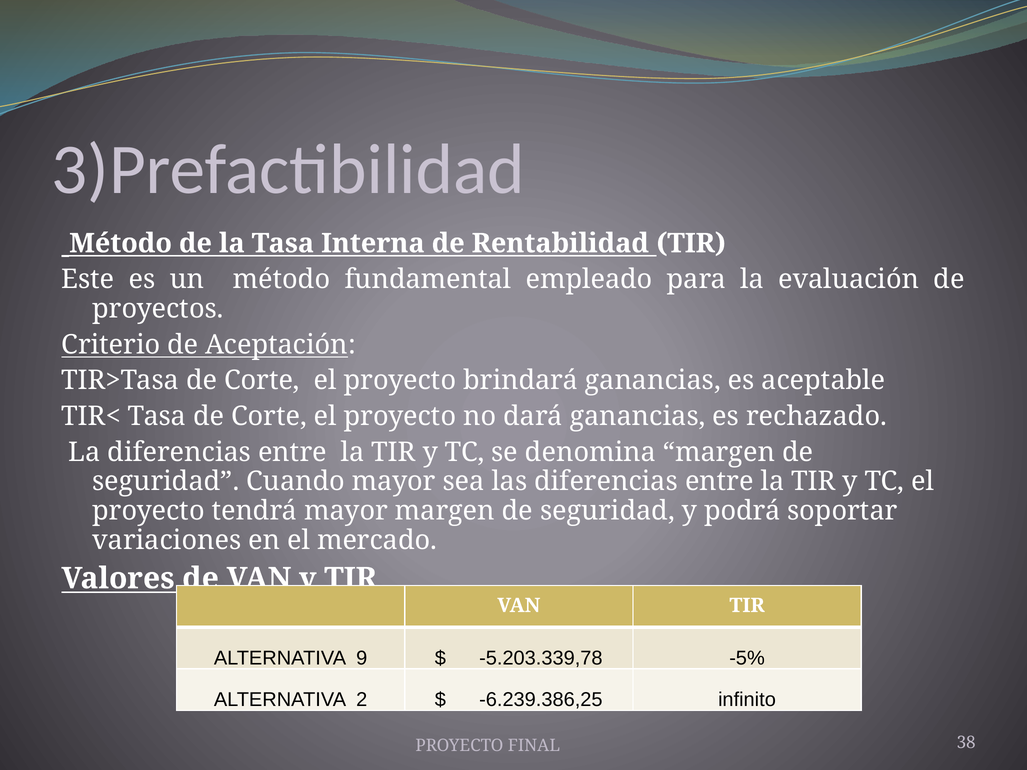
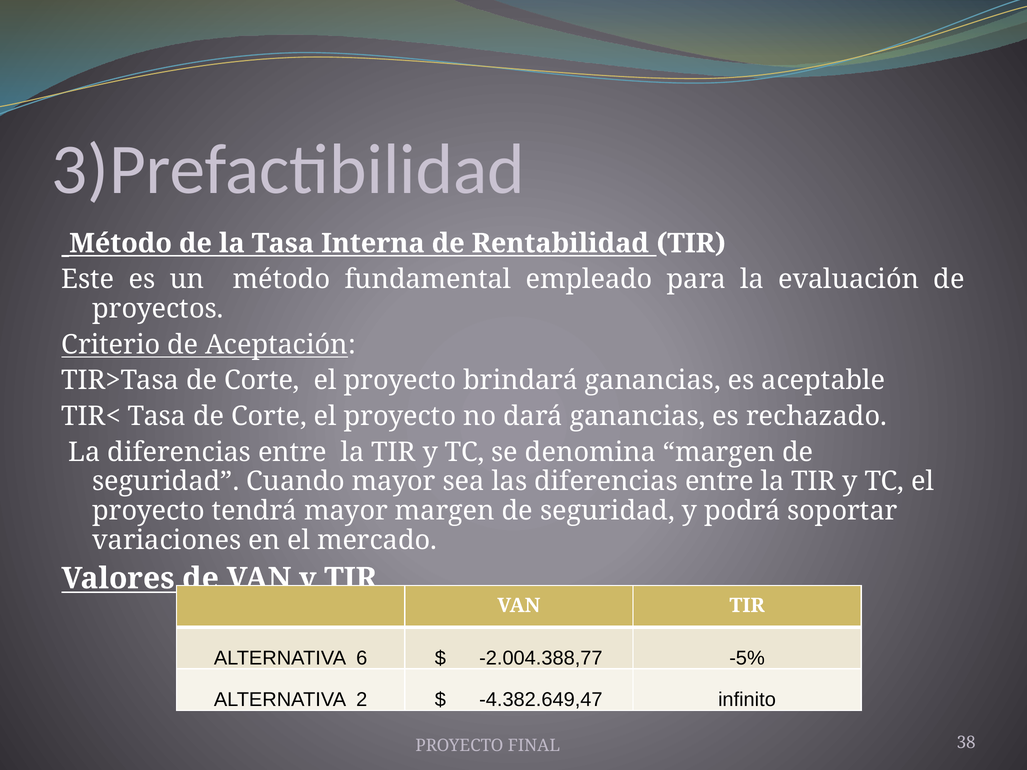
9: 9 -> 6 (362, 658)
-5.203.339,78: -5.203.339,78 -> -2.004.388,77 (541, 658)
-6.239.386,25: -6.239.386,25 -> -4.382.649,47 (541, 700)
